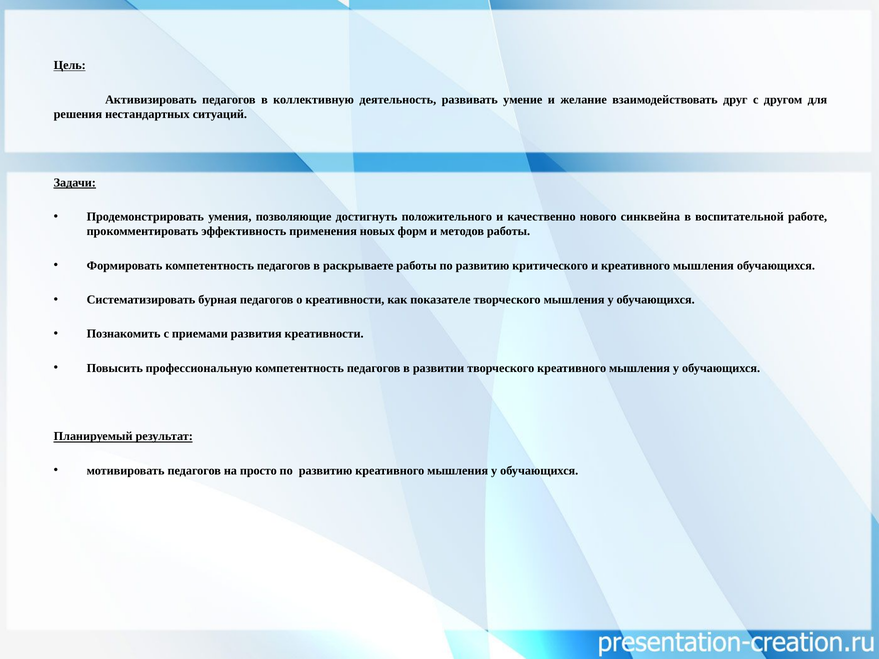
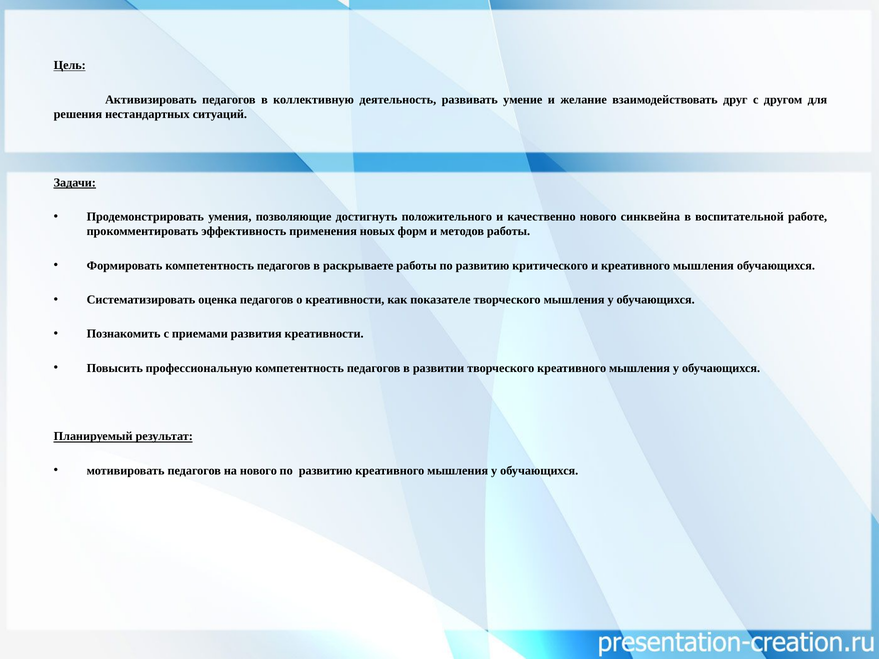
бурная: бурная -> оценка (218, 300)
на просто: просто -> нового (258, 471)
